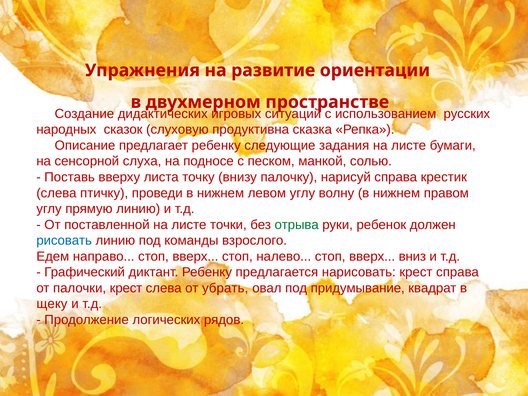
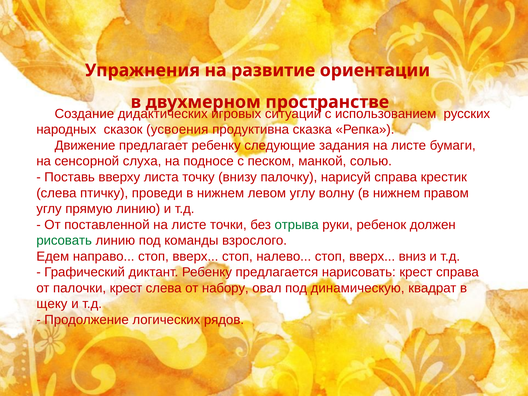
слуховую: слуховую -> усвоения (177, 130)
Описание: Описание -> Движение (85, 145)
рисовать colour: blue -> green (64, 240)
убрать: убрать -> набору (225, 288)
придумывание: придумывание -> динамическую (358, 288)
